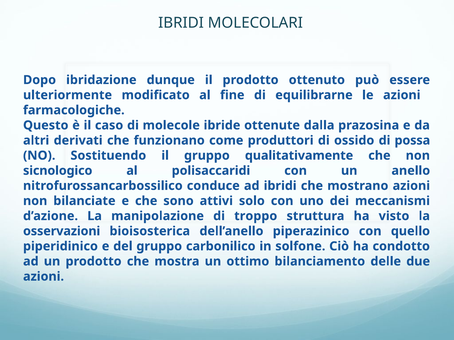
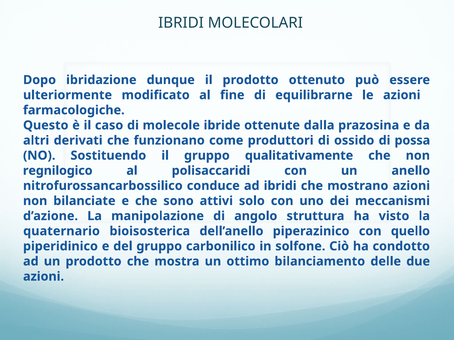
sicnologico: sicnologico -> regnilogico (58, 171)
troppo: troppo -> angolo (256, 216)
osservazioni: osservazioni -> quaternario (62, 231)
